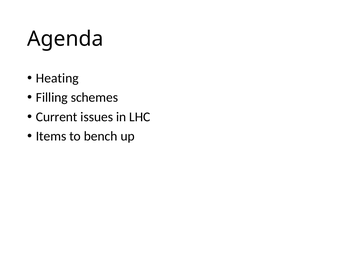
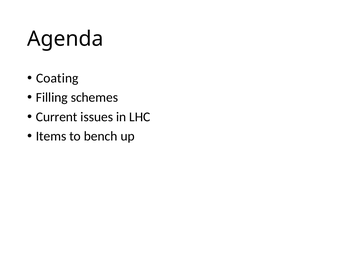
Heating: Heating -> Coating (57, 78)
